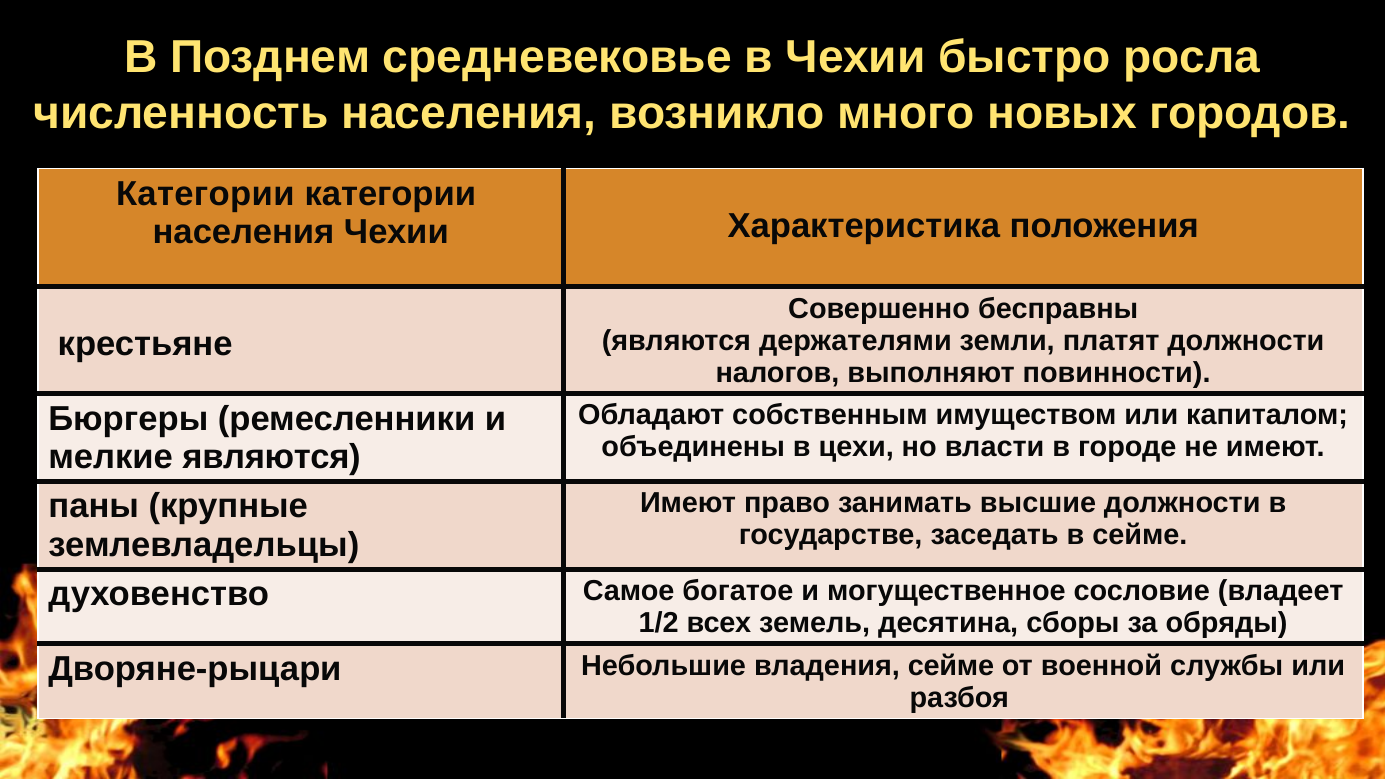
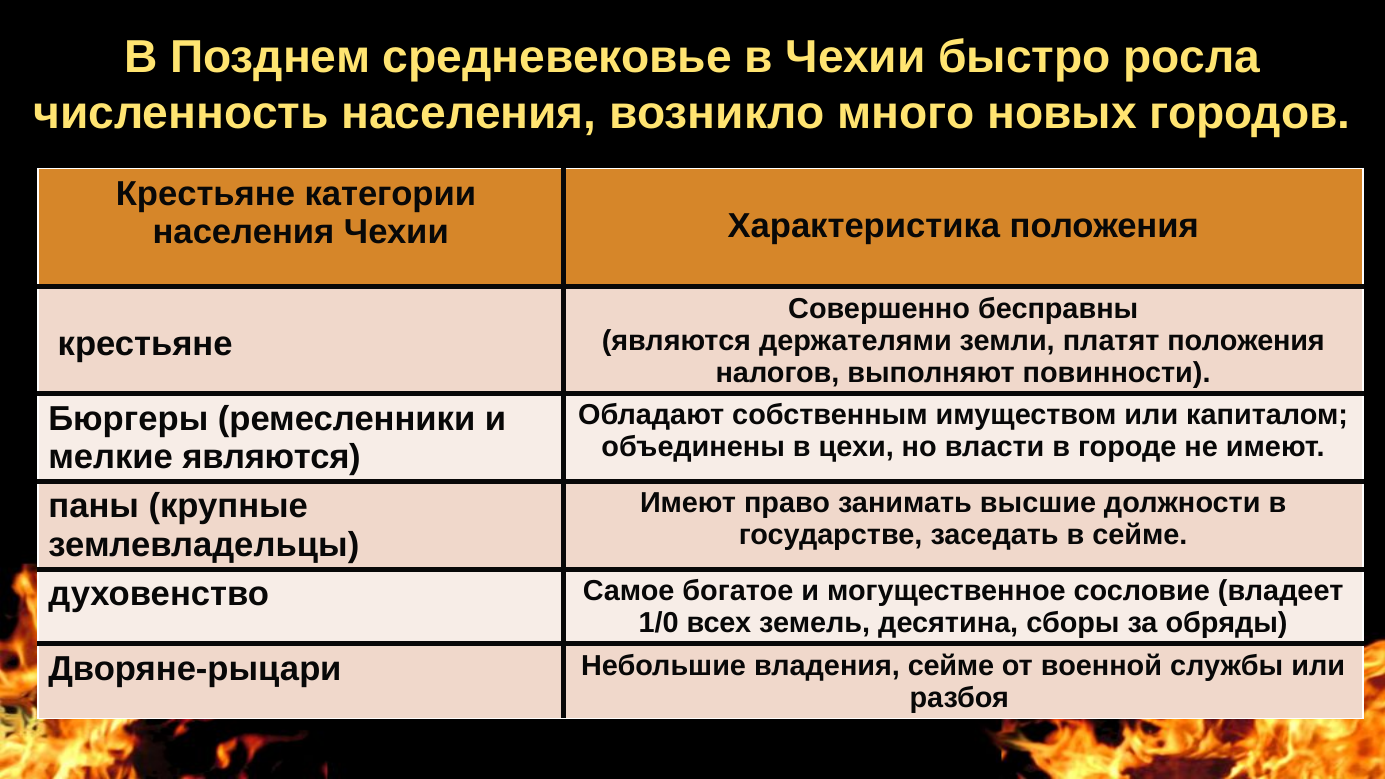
Категории: Категории -> Крестьяне (205, 194)
платят должности: должности -> положения (1246, 341)
1/2: 1/2 -> 1/0 (659, 623)
